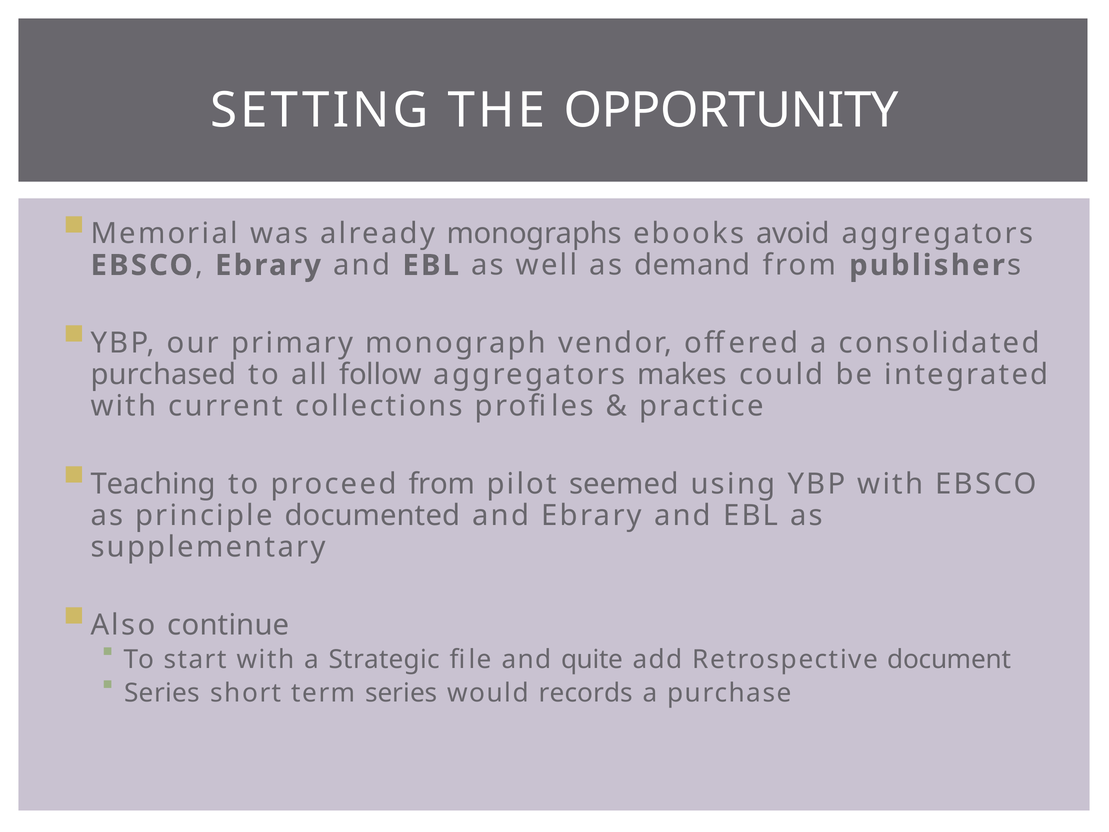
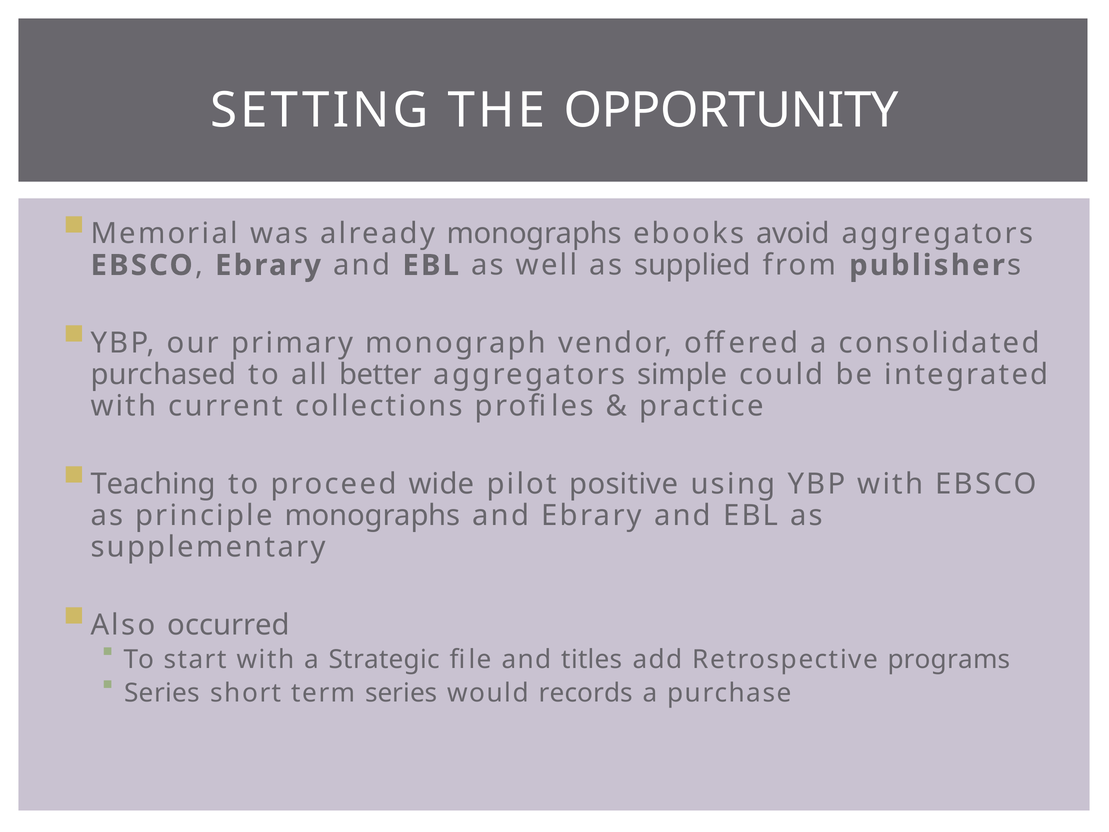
demand: demand -> supplied (692, 265)
follow: follow -> better (380, 375)
makes: makes -> simple (682, 375)
proceed from: from -> wide (441, 484)
seemed: seemed -> positive (624, 484)
principle documented: documented -> monographs (373, 516)
continue: continue -> occurred (228, 625)
quite: quite -> titles (592, 659)
document: document -> programs (949, 659)
